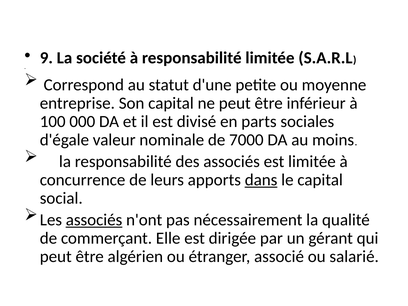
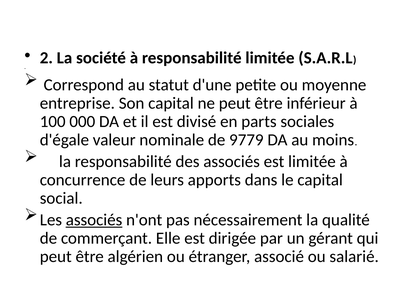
9: 9 -> 2 (46, 58)
7000: 7000 -> 9779 (246, 140)
dans underline: present -> none (261, 180)
